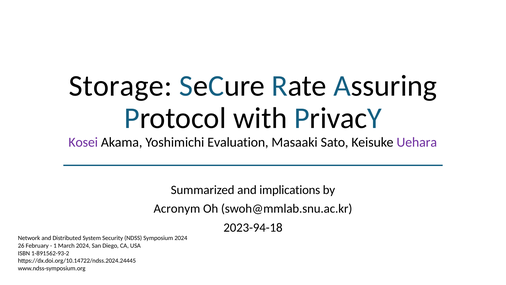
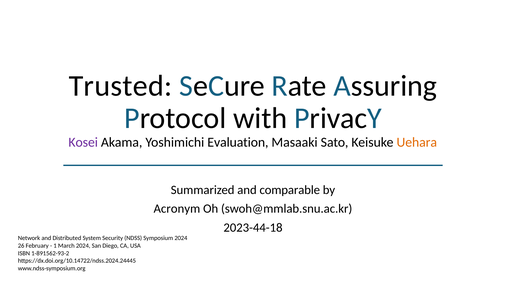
Storage: Storage -> Trusted (120, 86)
Uehara colour: purple -> orange (417, 142)
implications: implications -> comparable (290, 190)
2023-94-18: 2023-94-18 -> 2023-44-18 (253, 227)
